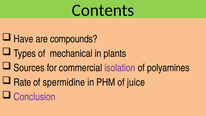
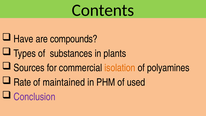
mechanical: mechanical -> substances (71, 53)
isolation colour: purple -> orange (120, 68)
spermidine: spermidine -> maintained (64, 82)
juice: juice -> used (136, 82)
